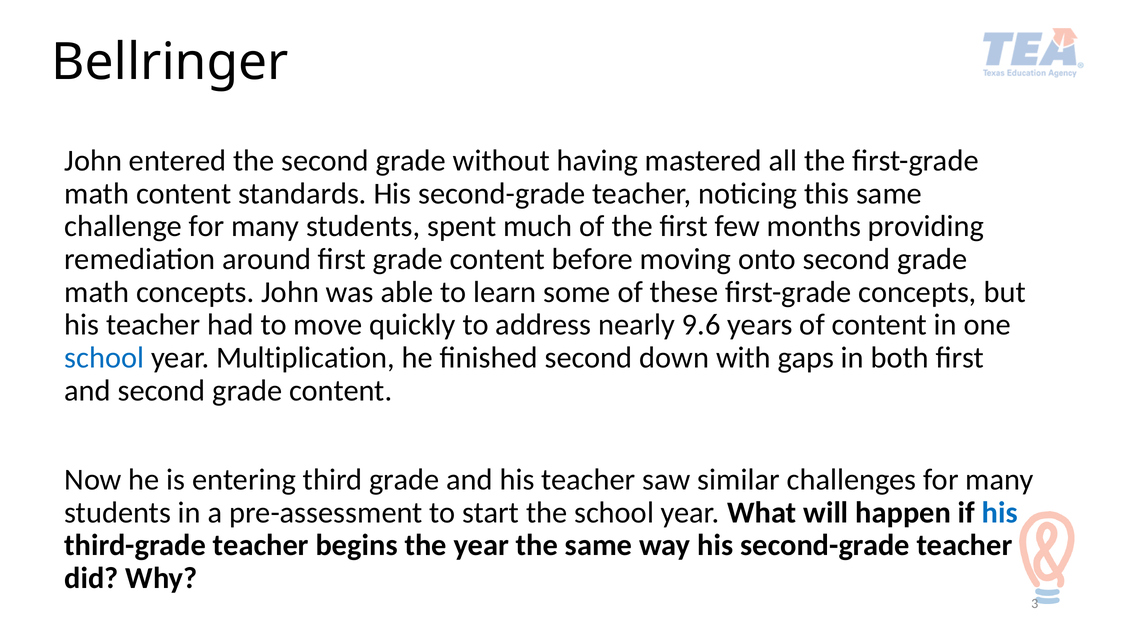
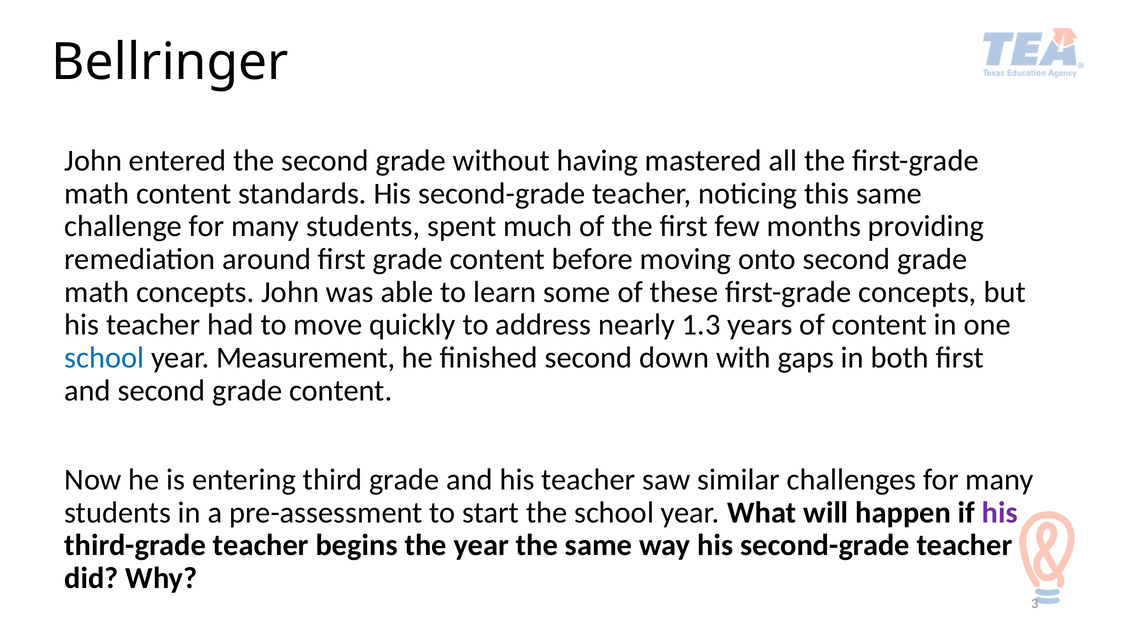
9.6: 9.6 -> 1.3 (701, 325)
Multiplication: Multiplication -> Measurement (306, 358)
his colour: blue -> purple (1000, 513)
